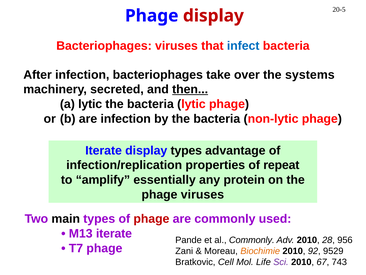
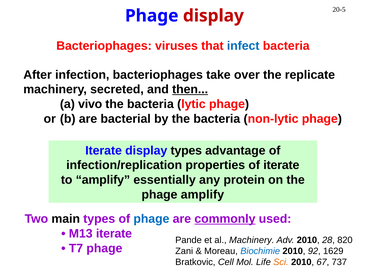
systems: systems -> replicate (310, 75)
a lytic: lytic -> vivo (90, 104)
are infection: infection -> bacterial (126, 119)
of repeat: repeat -> iterate (281, 165)
phage viruses: viruses -> amplify (202, 194)
phage colour: red -> blue (151, 219)
commonly underline: none -> present (225, 219)
al Commonly: Commonly -> Machinery (252, 240)
956: 956 -> 820 (345, 240)
Biochimie colour: orange -> blue (260, 251)
9529: 9529 -> 1629 (333, 251)
Sci colour: purple -> orange (281, 262)
743: 743 -> 737 (339, 262)
